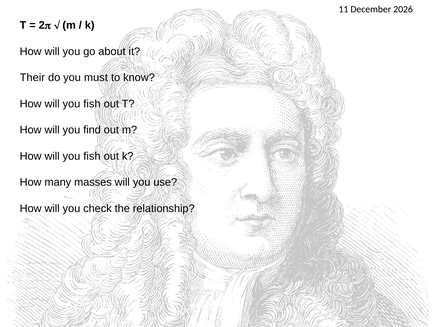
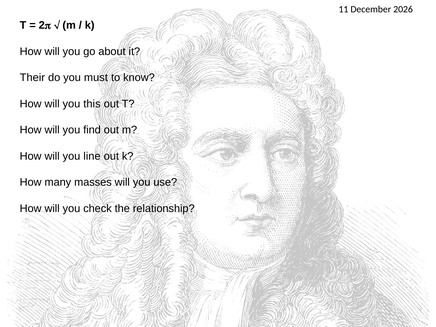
fish: fish -> this (92, 104)
fish: fish -> line (92, 156)
